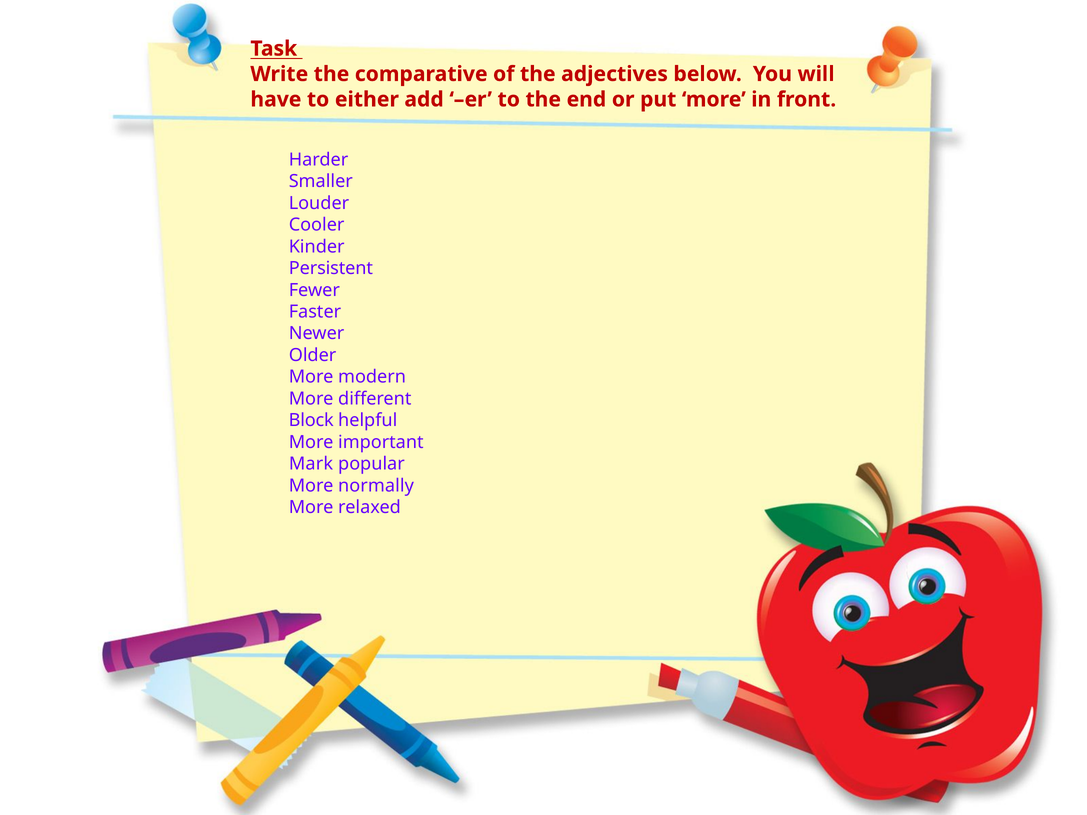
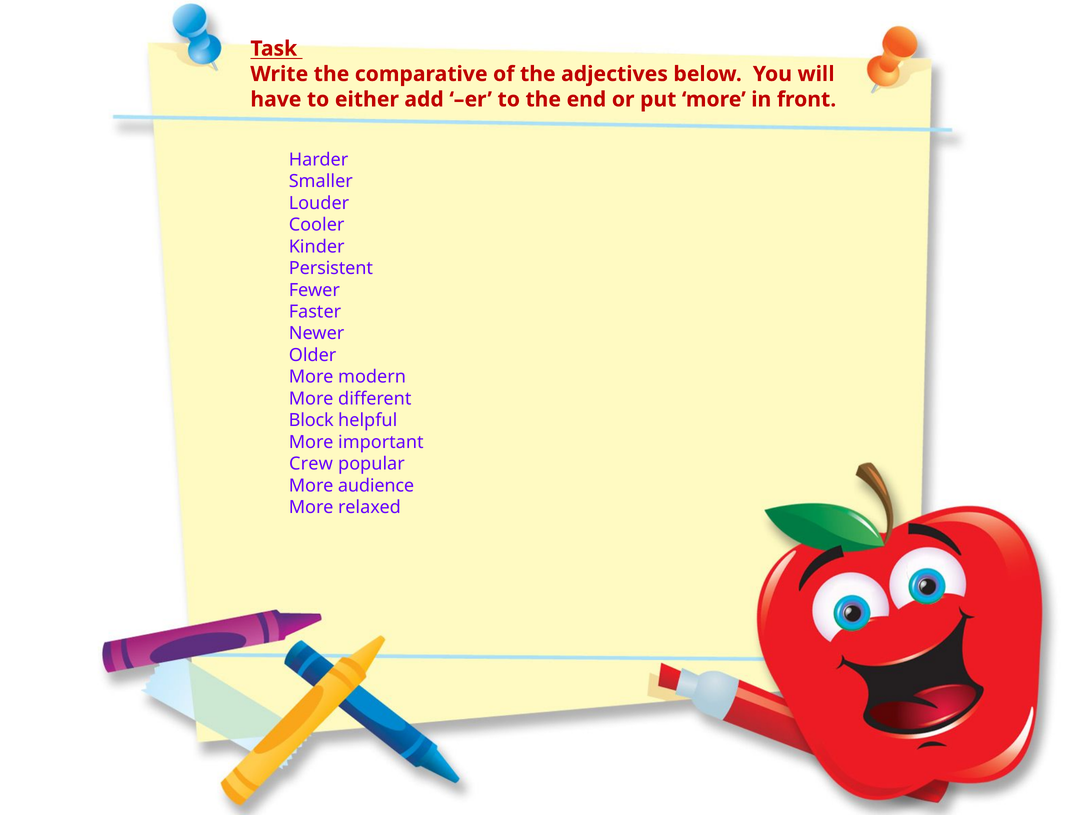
Mark: Mark -> Crew (311, 464)
normally: normally -> audience (376, 486)
